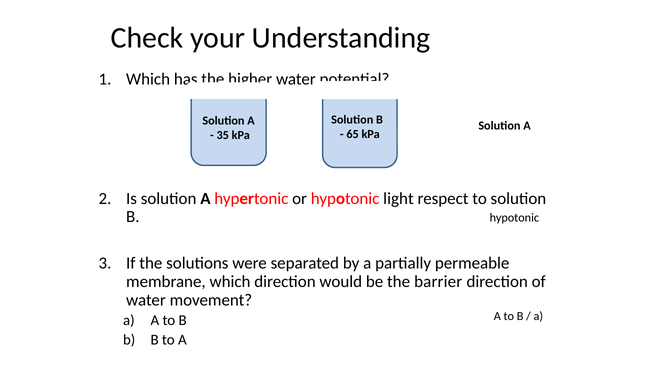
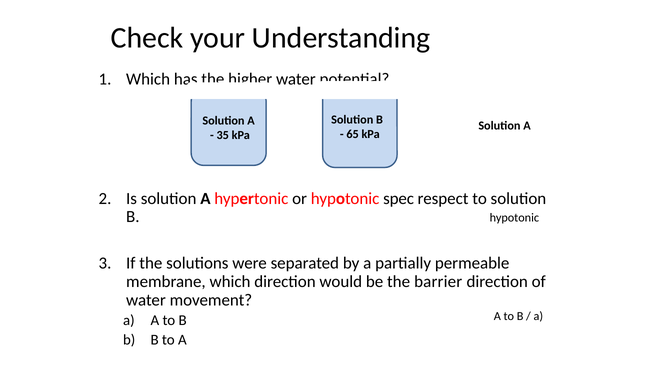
light: light -> spec (399, 198)
